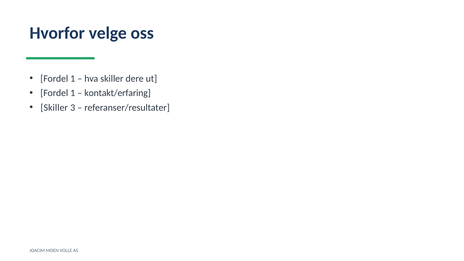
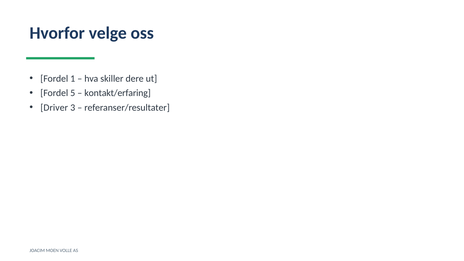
1: 1 -> 5 (73, 93)
Skiller: Skiller -> Driver (54, 108)
